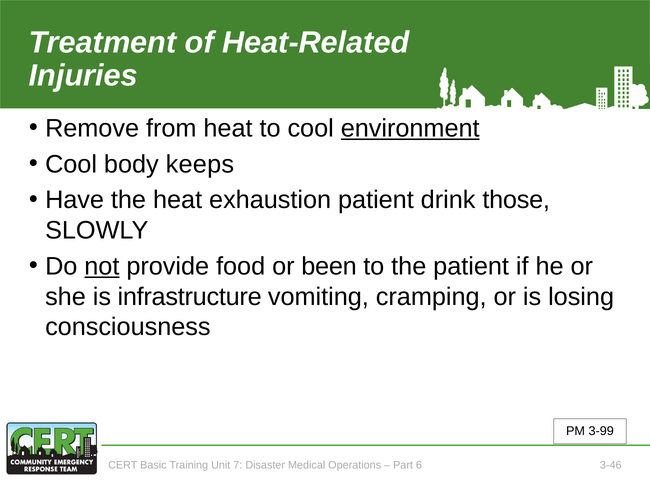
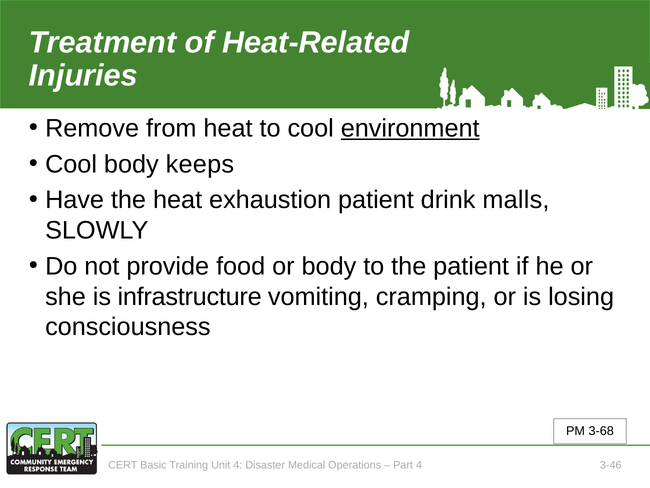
those: those -> malls (516, 200)
not underline: present -> none (102, 266)
or been: been -> body (329, 266)
3-99: 3-99 -> 3-68 (601, 431)
Unit 7: 7 -> 4 (238, 465)
Part 6: 6 -> 4 (419, 465)
